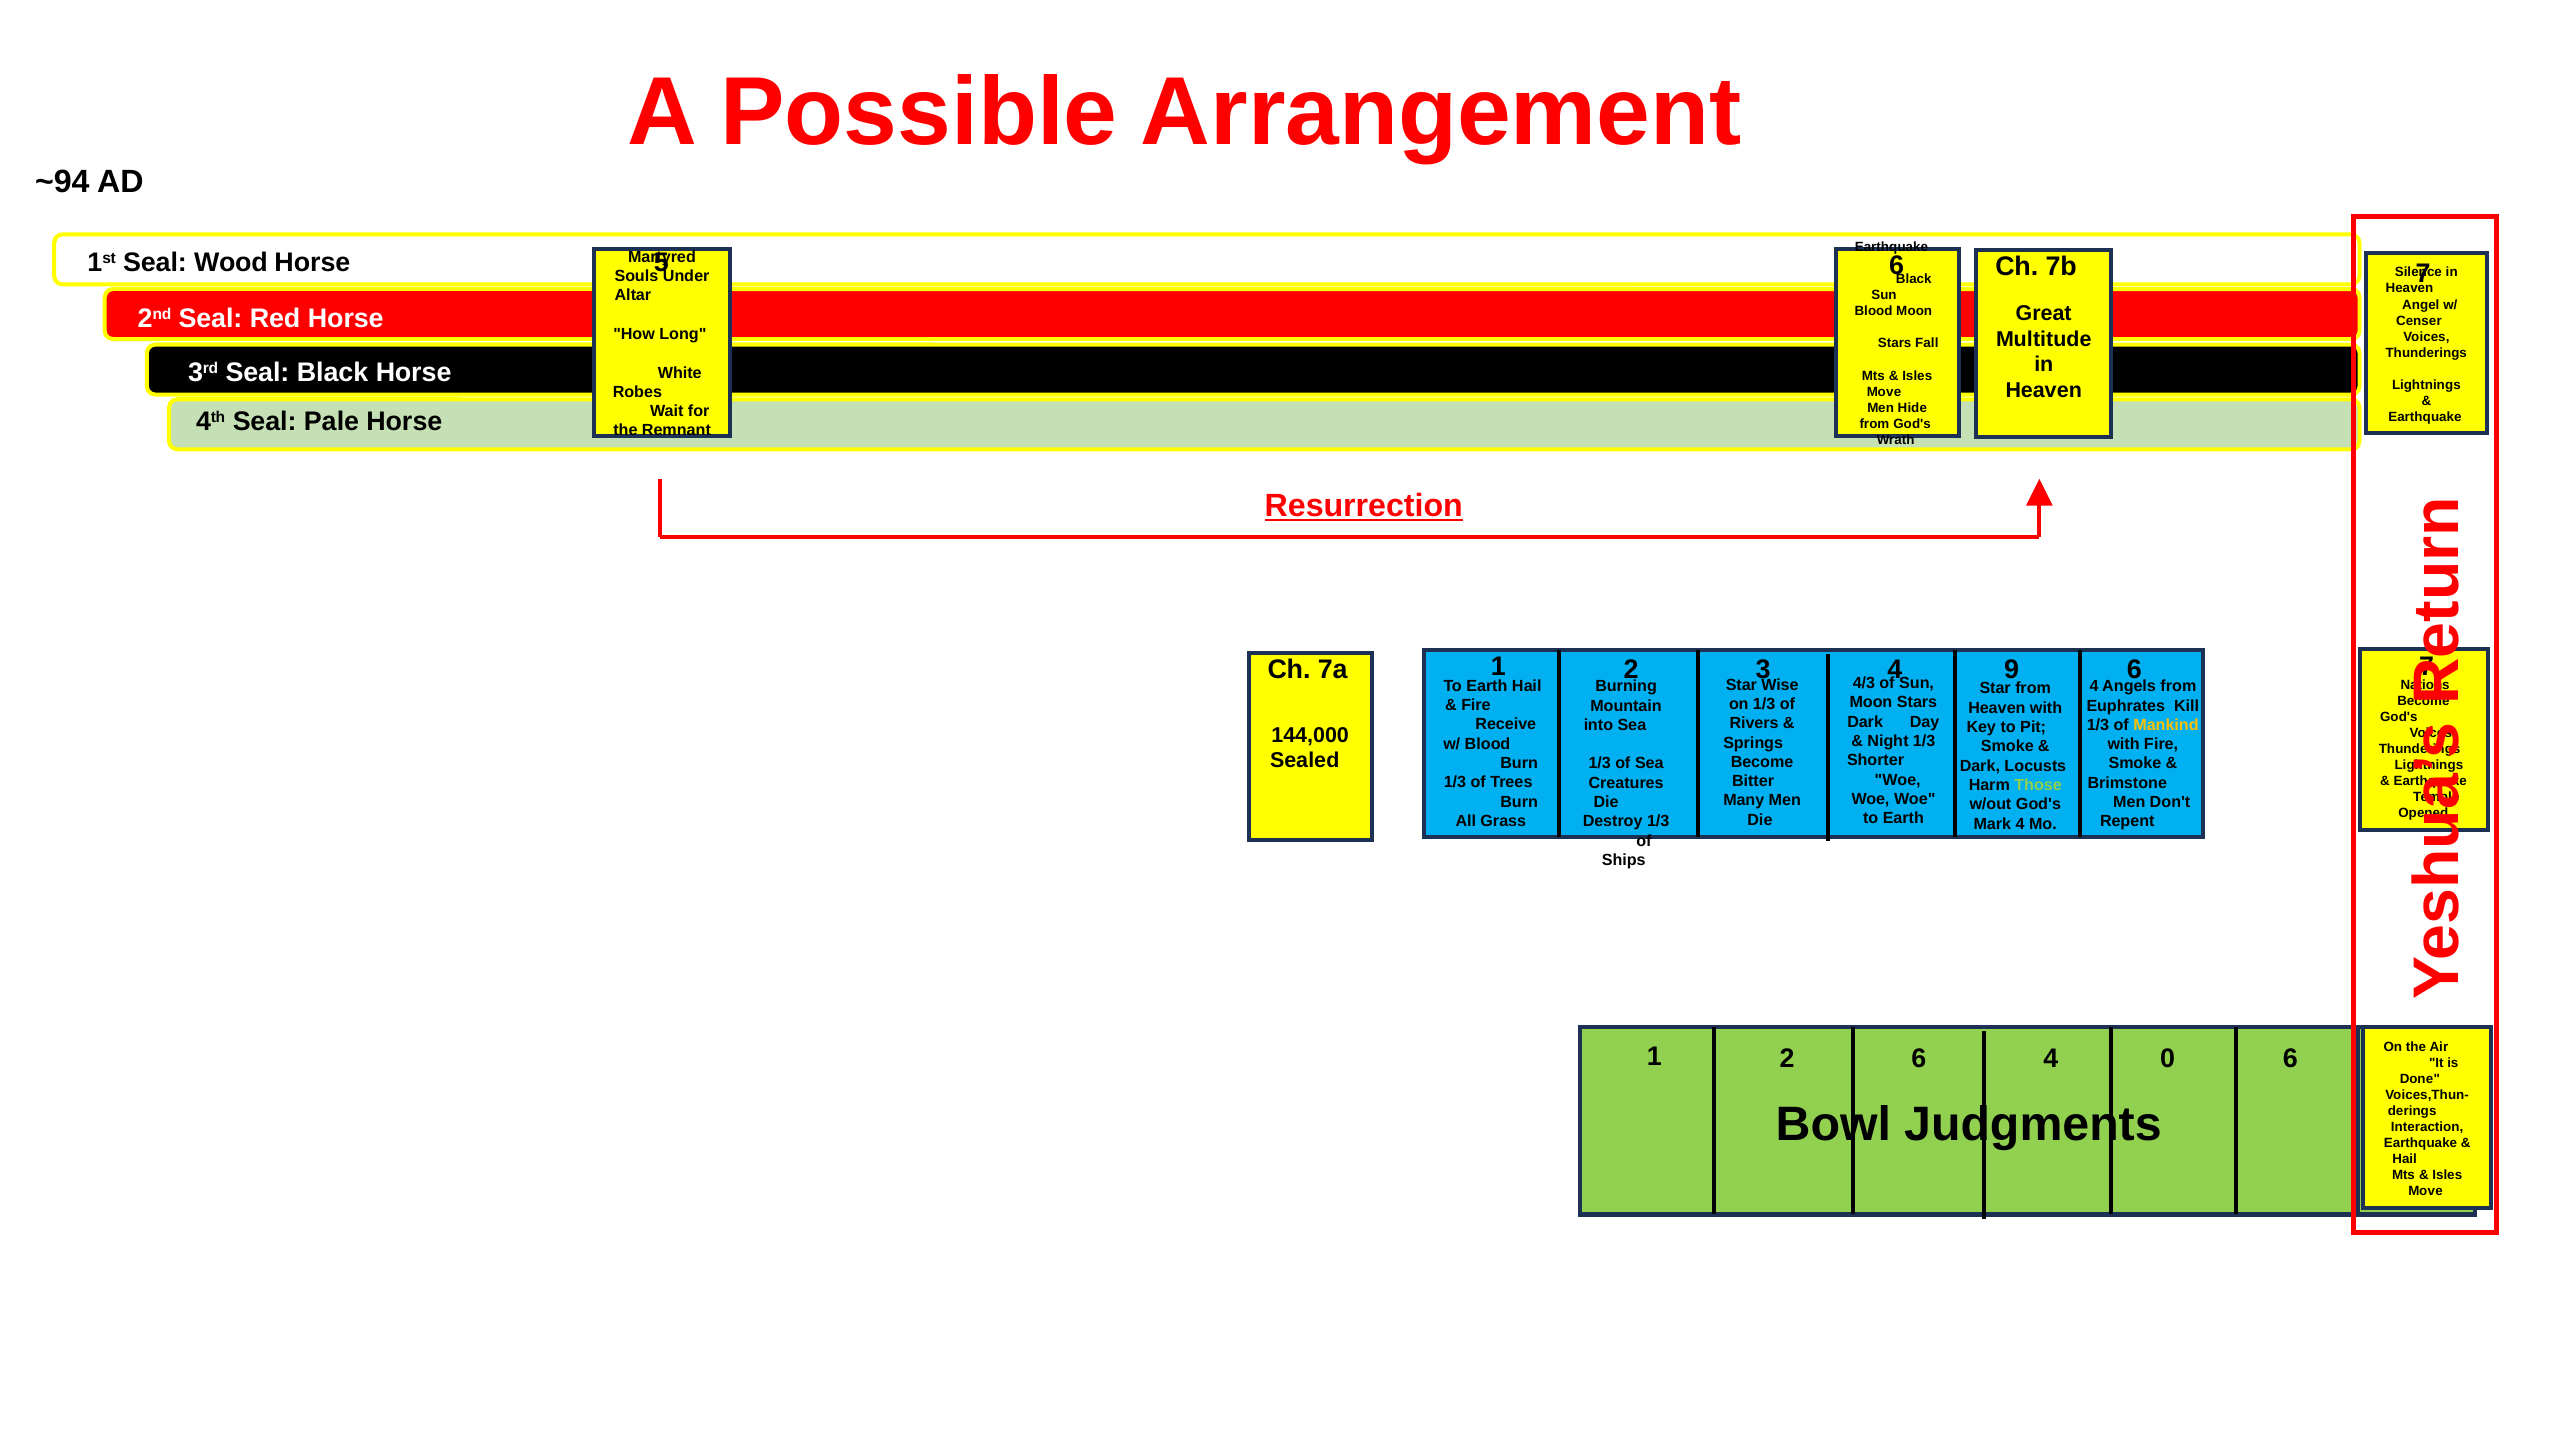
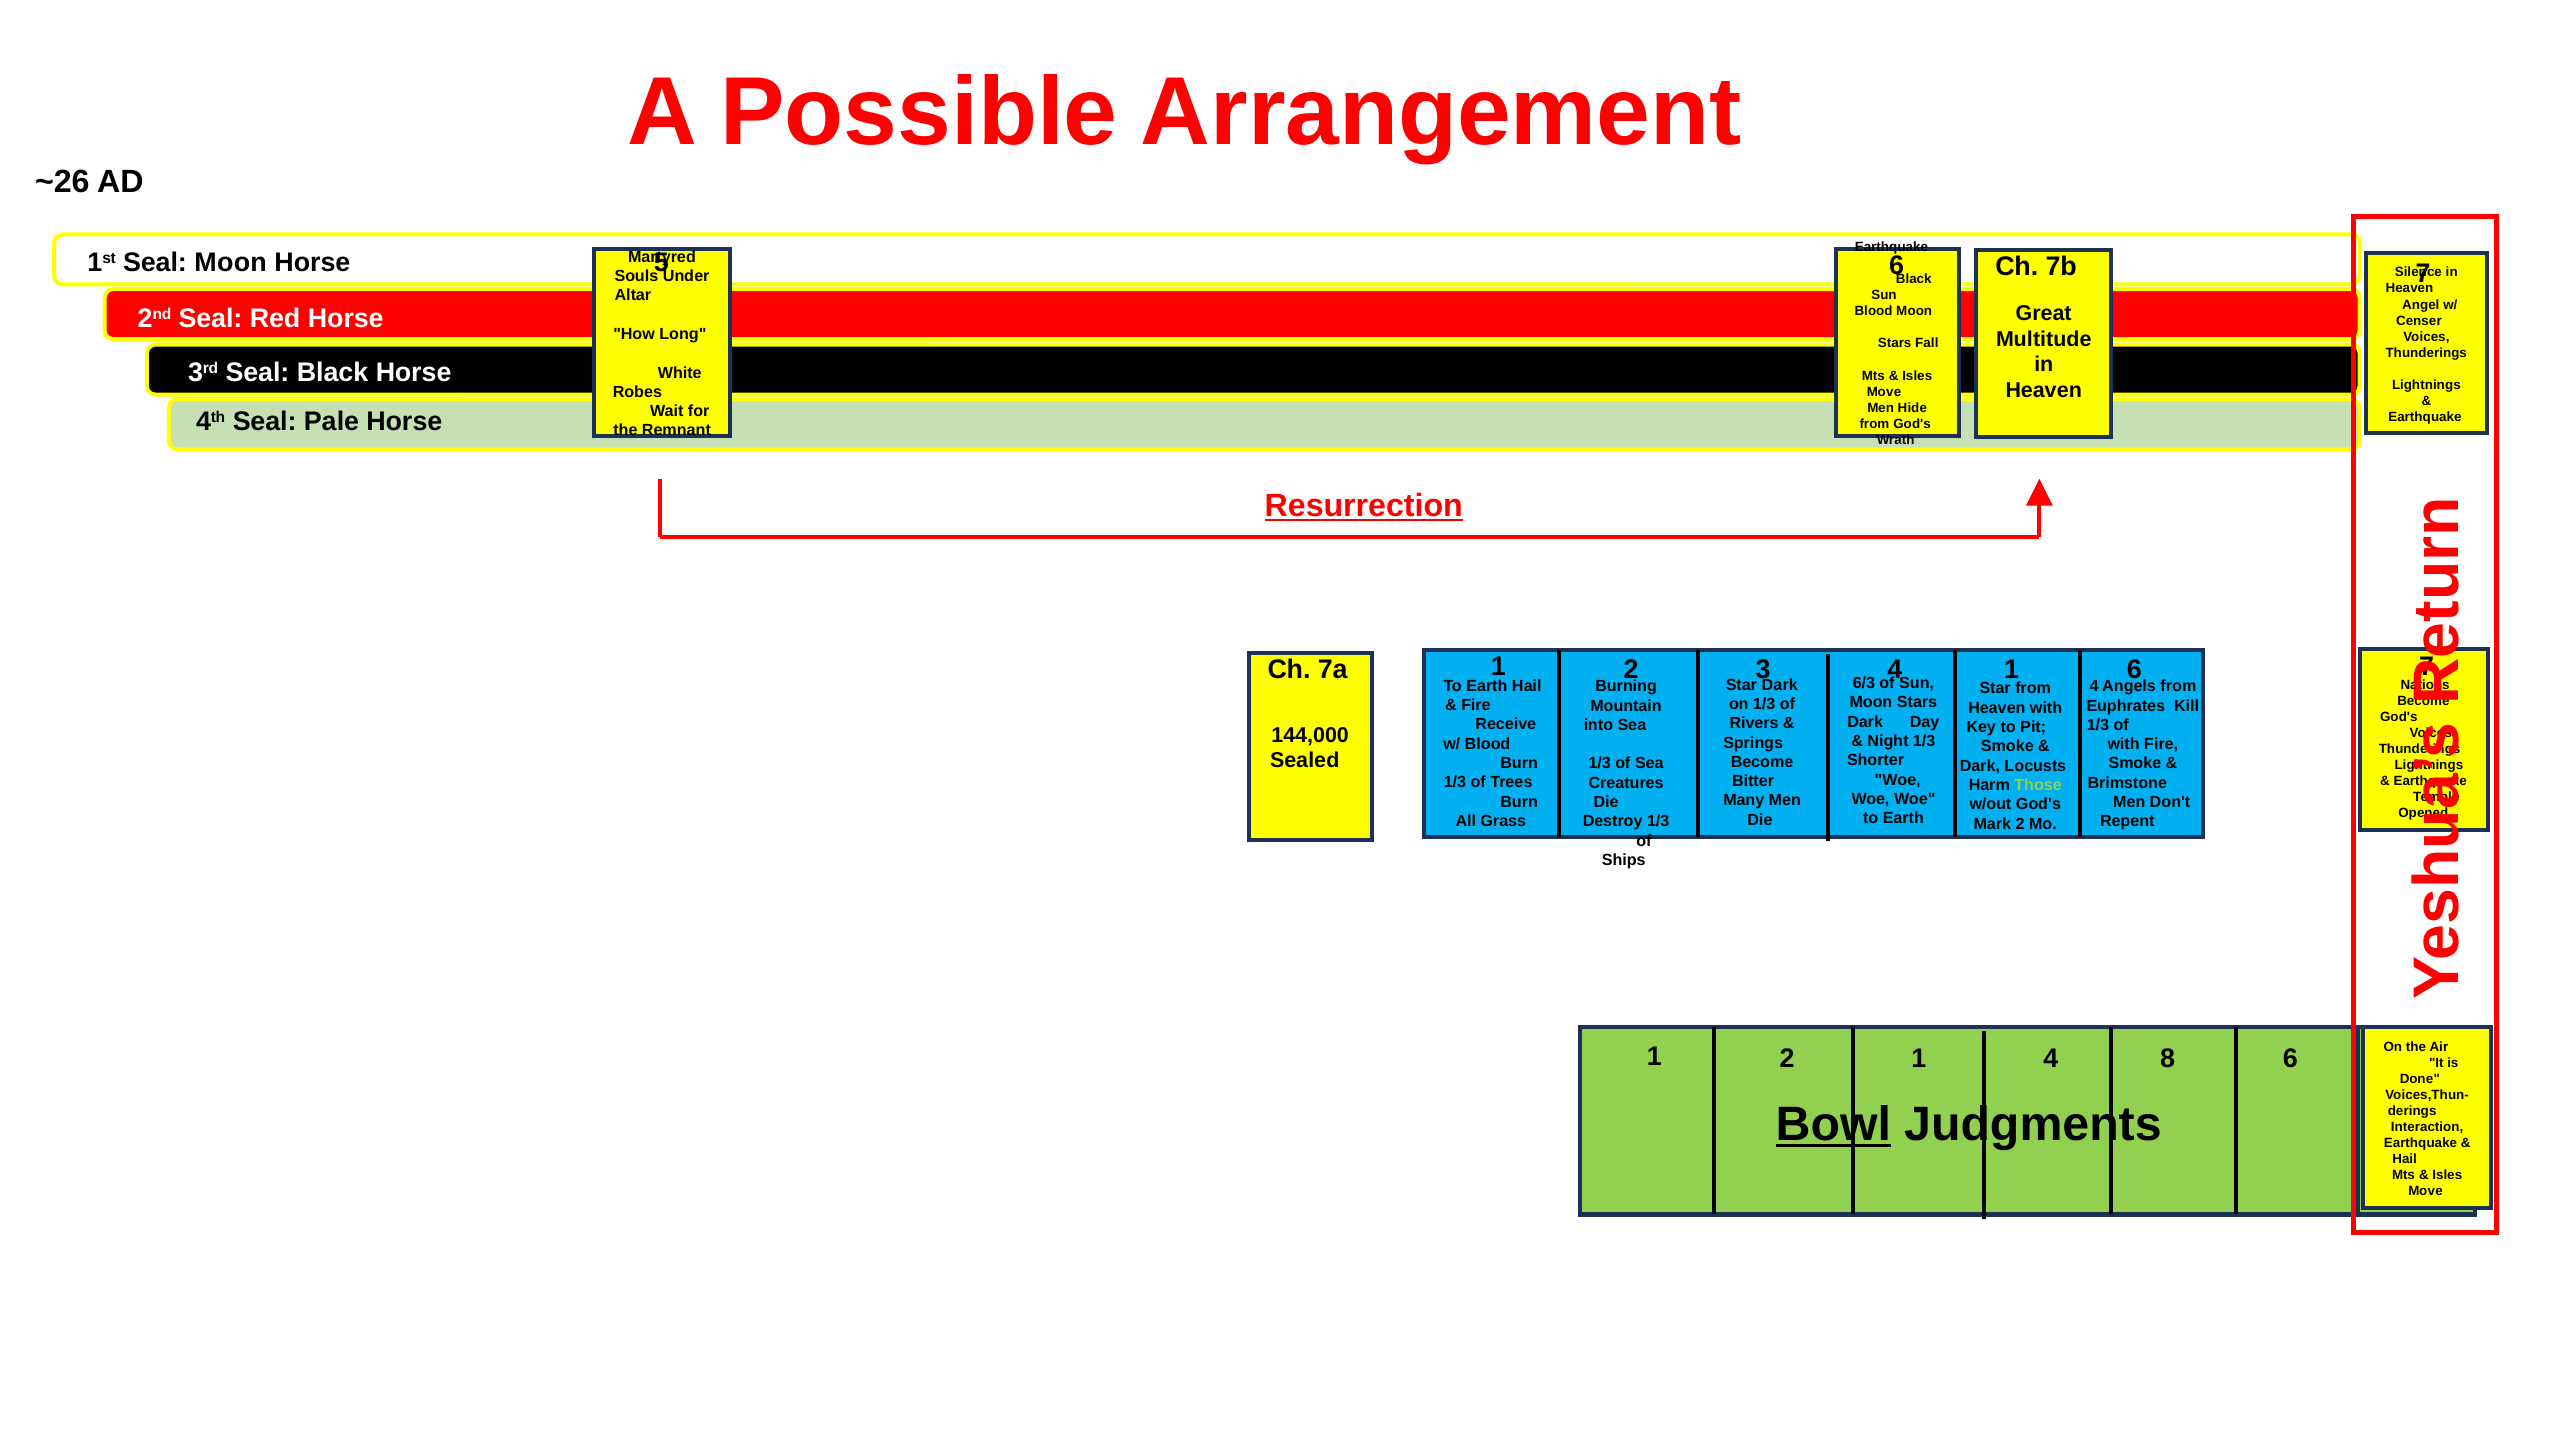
~94: ~94 -> ~26 (62, 182)
Seal Wood: Wood -> Moon (231, 262)
4 9: 9 -> 1 (2011, 669)
4/3: 4/3 -> 6/3 (1864, 683)
Star Wise: Wise -> Dark (1780, 685)
Mankind colour: yellow -> light blue (2166, 725)
Mark 4: 4 -> 2 (2020, 824)
2 6: 6 -> 1 (1919, 1059)
0: 0 -> 8 (2167, 1059)
Bowl underline: none -> present (1833, 1124)
